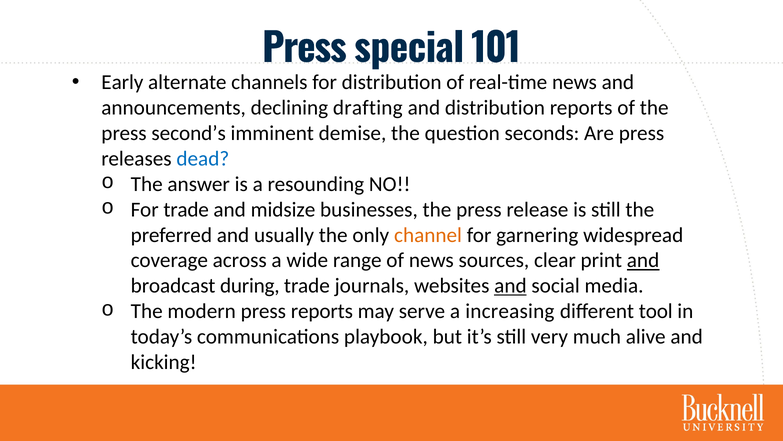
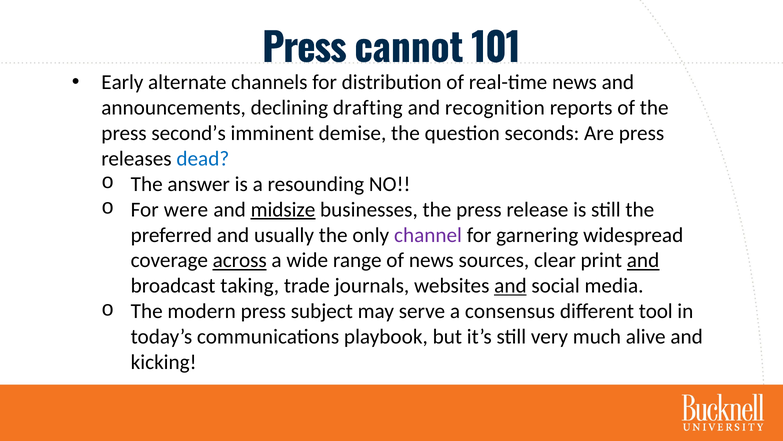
special: special -> cannot (409, 49)
and distribution: distribution -> recognition (495, 108)
For trade: trade -> were (186, 209)
midsize underline: none -> present (283, 209)
channel colour: orange -> purple (428, 235)
across underline: none -> present (240, 260)
during: during -> taking (250, 286)
press reports: reports -> subject (322, 311)
increasing: increasing -> consensus (510, 311)
